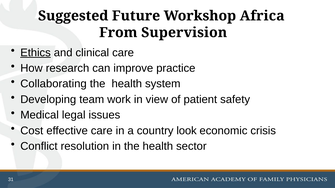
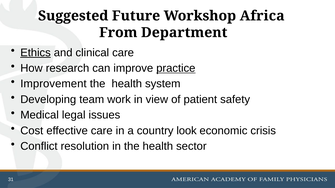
Supervision: Supervision -> Department (184, 33)
practice underline: none -> present (176, 68)
Collaborating: Collaborating -> Improvement (53, 84)
